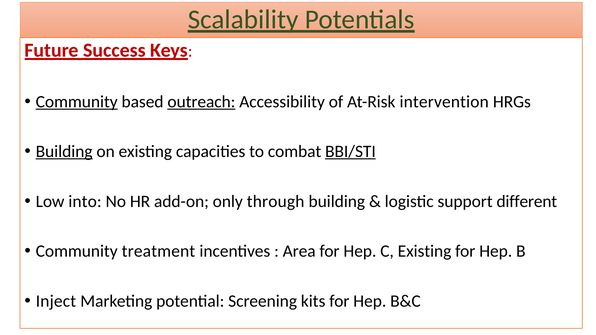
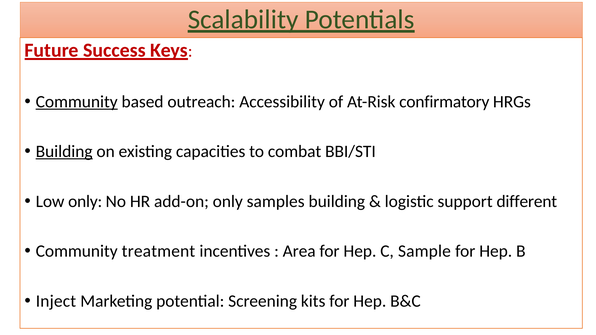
outreach underline: present -> none (201, 102)
intervention: intervention -> confirmatory (444, 102)
BBI/STI underline: present -> none (350, 152)
Low into: into -> only (85, 201)
through: through -> samples (276, 201)
C Existing: Existing -> Sample (424, 251)
